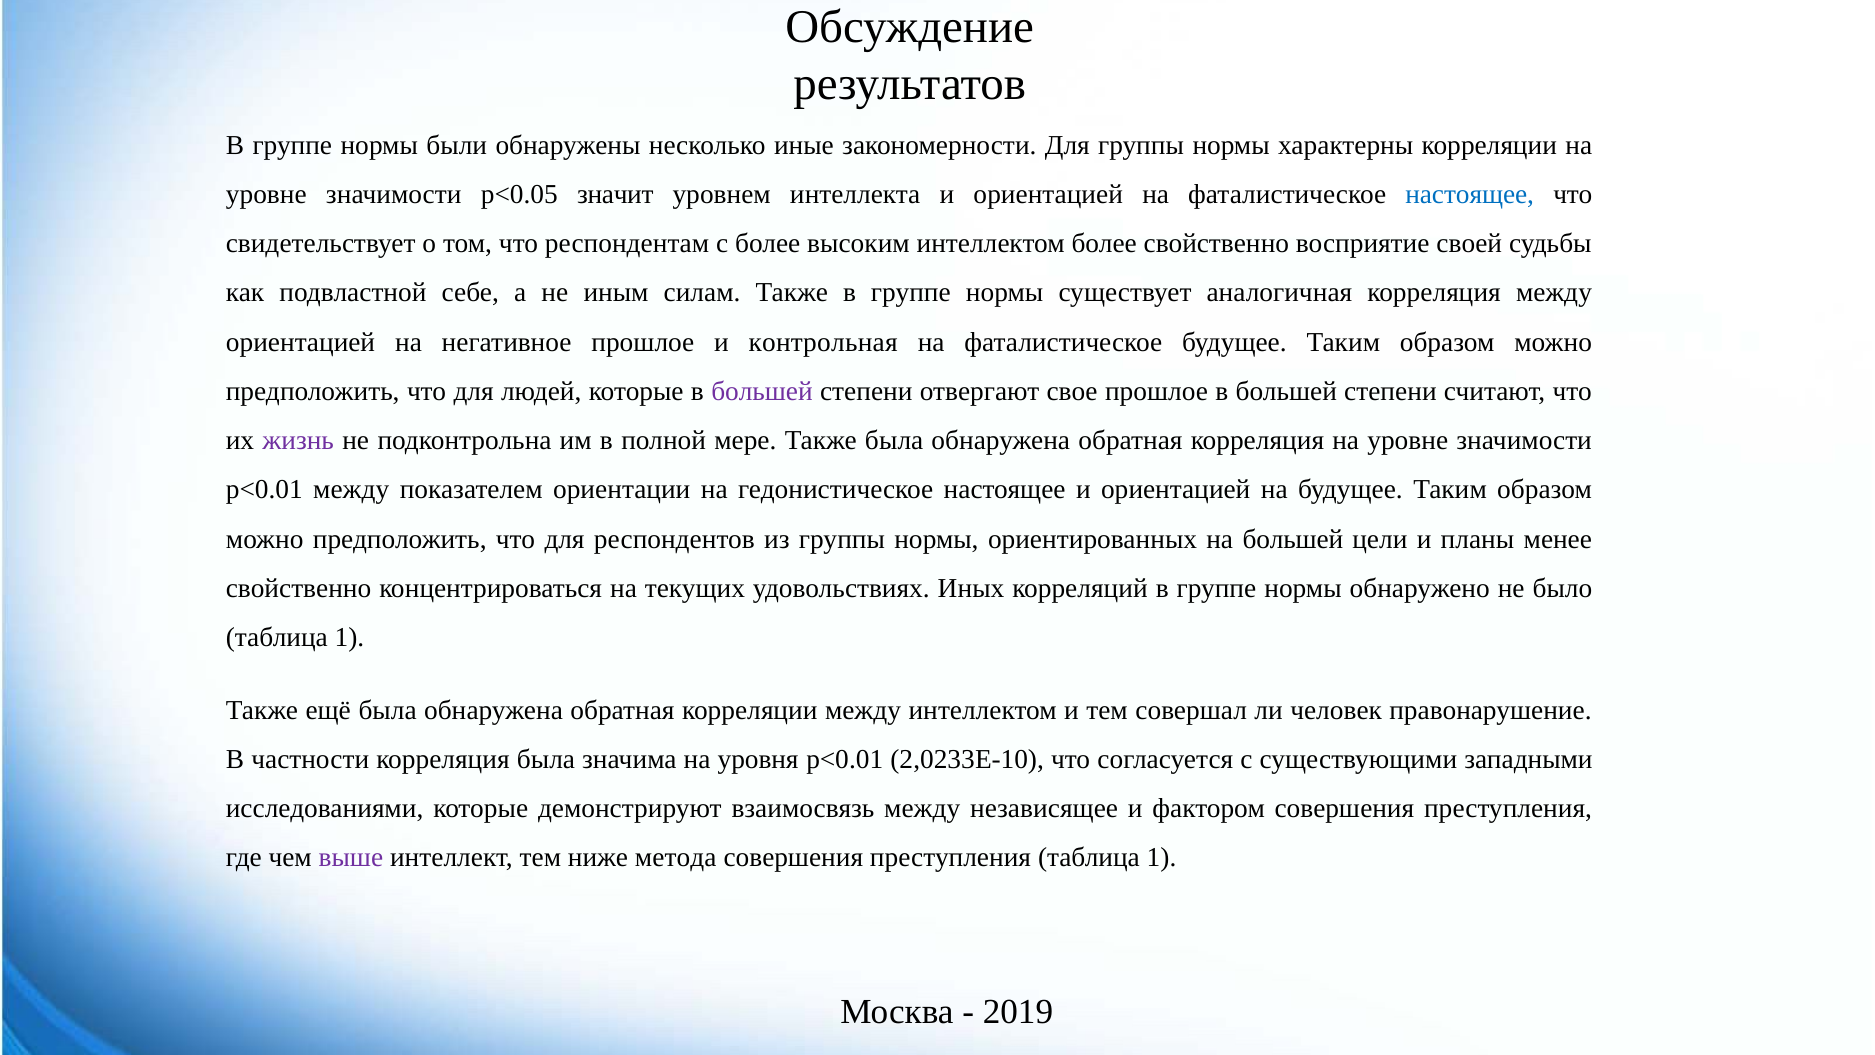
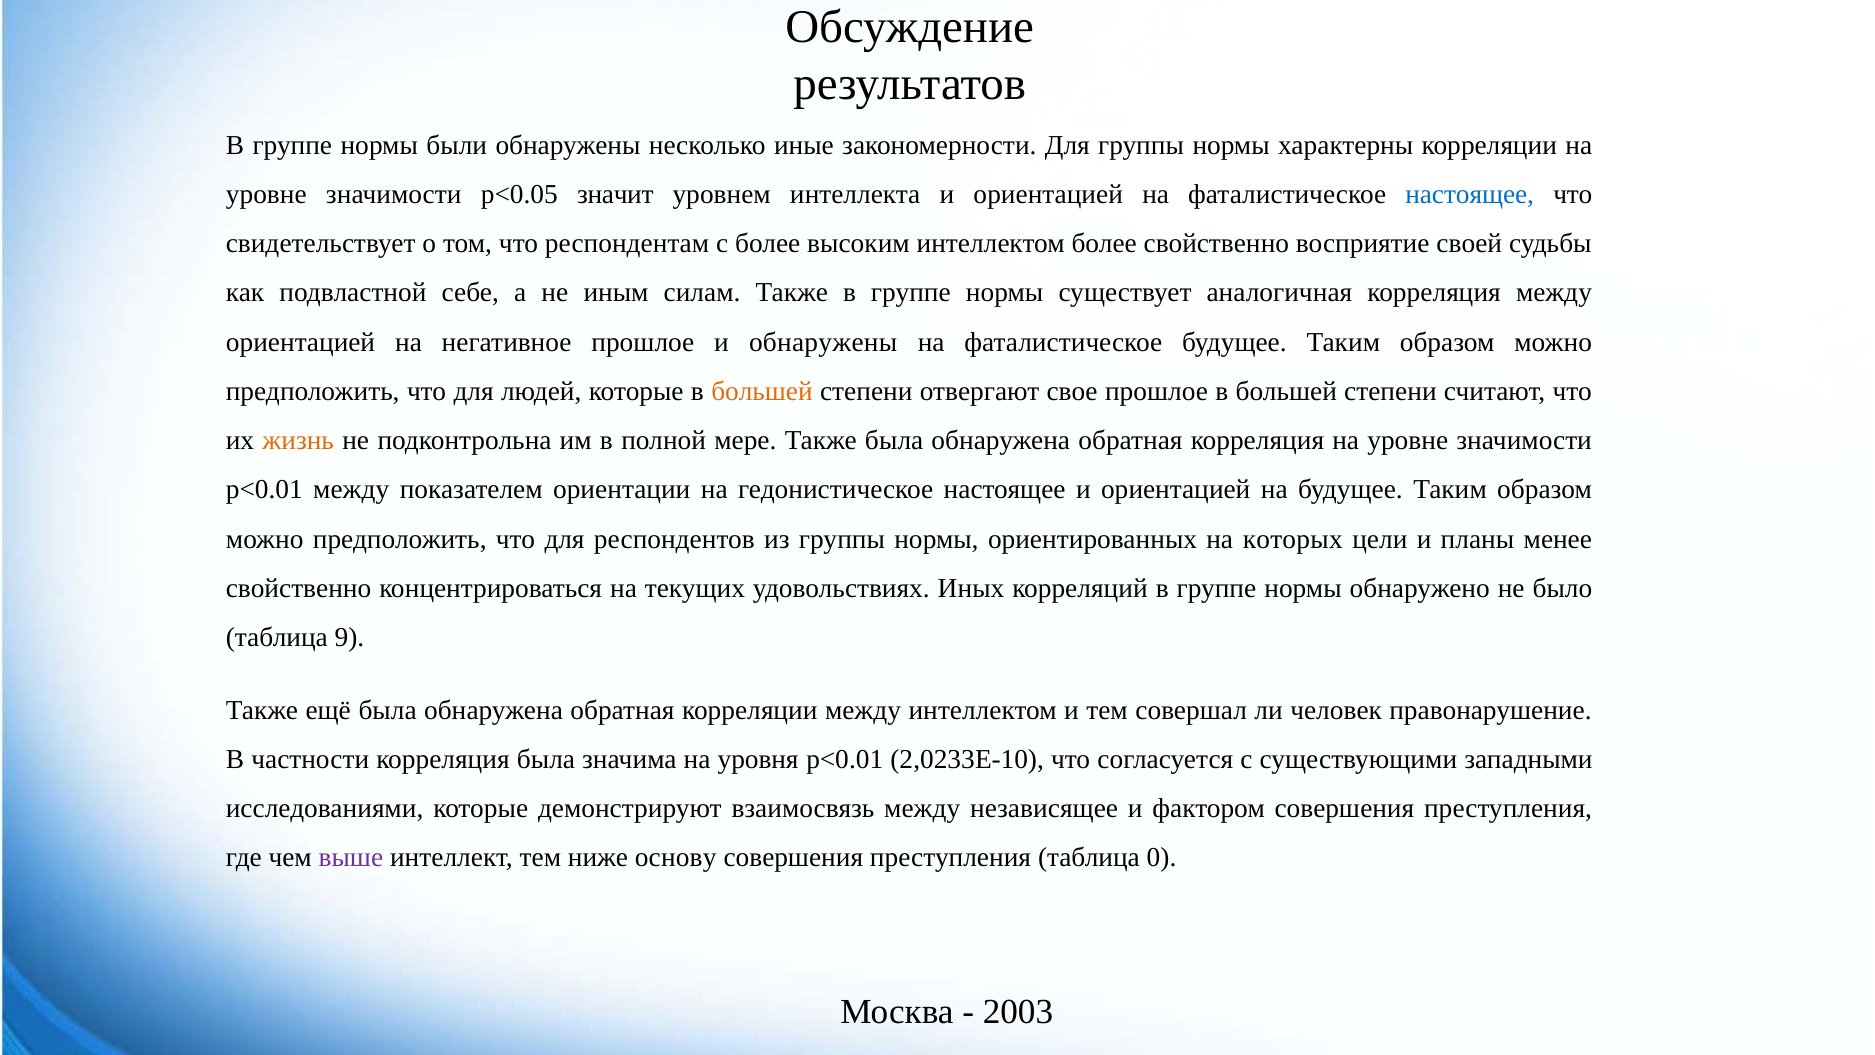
и контрольная: контрольная -> обнаружены (823, 342)
большей colour: purple -> orange (762, 391)
жизнь colour: purple -> orange (298, 440)
на большей: большей -> которых (1293, 539)
1: 1 -> 9 (349, 637)
метода: метода -> основу (676, 858)
преступления таблица 1: 1 -> 0 (1162, 858)
2019: 2019 -> 2003 (1018, 1012)
